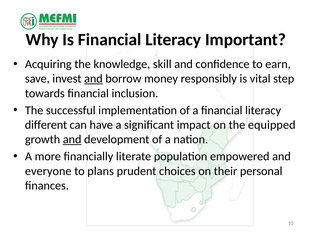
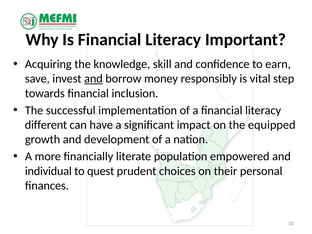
and underline: present -> none (72, 139)
everyone: everyone -> individual (48, 171)
plans: plans -> quest (101, 171)
